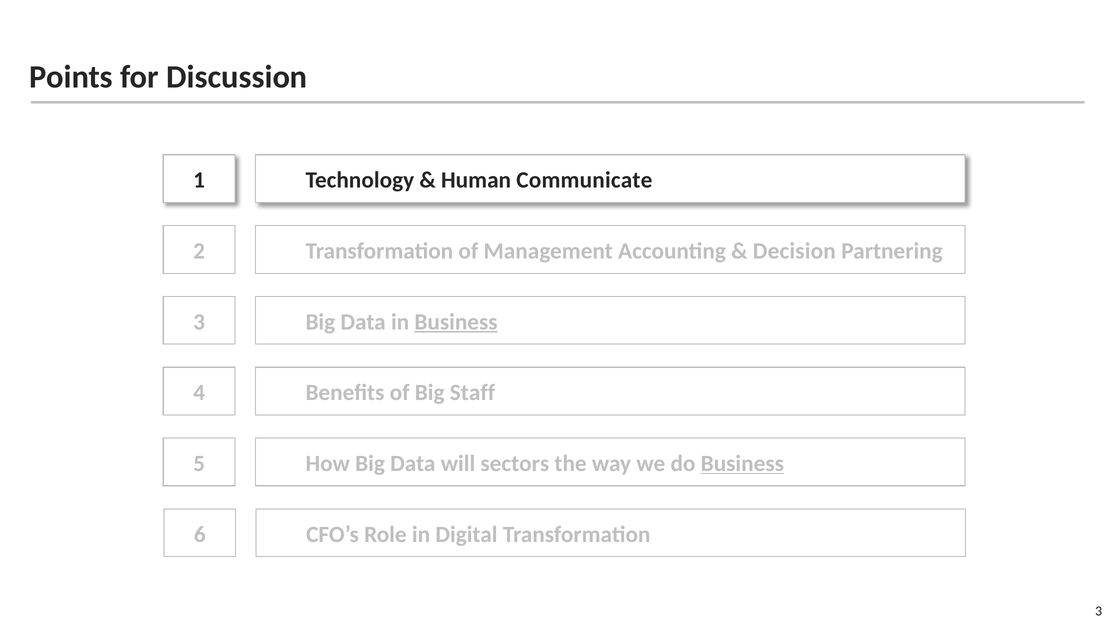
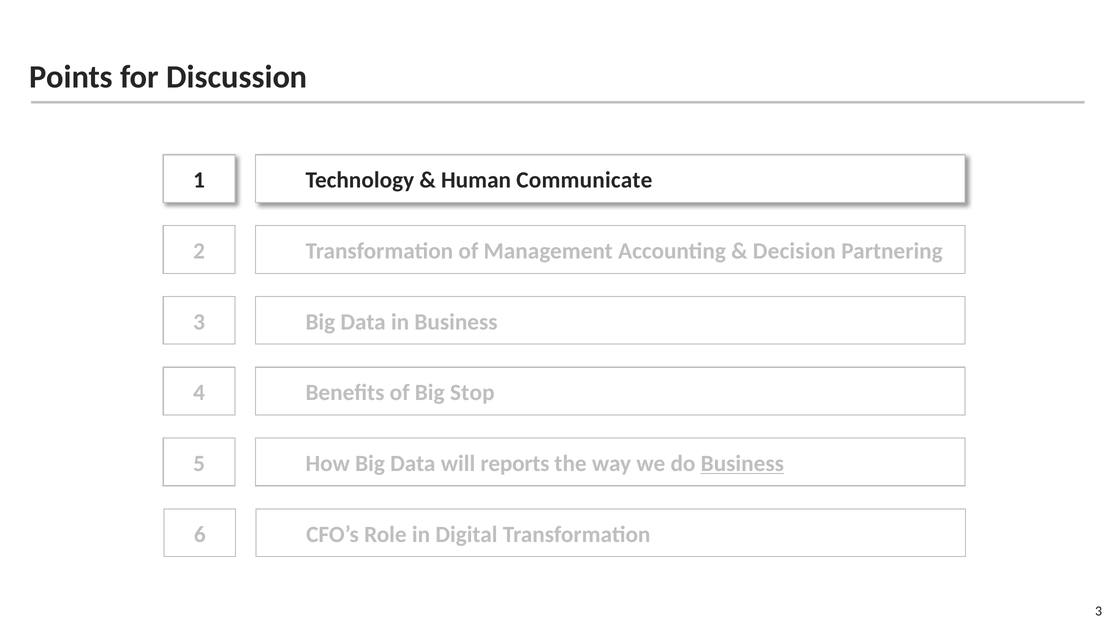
Business underline: present -> none (456, 322)
Staff: Staff -> Stop (472, 393)
sectors: sectors -> reports (515, 464)
